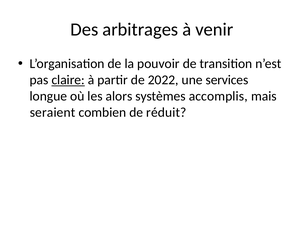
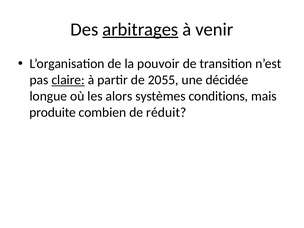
arbitrages underline: none -> present (140, 29)
2022: 2022 -> 2055 (163, 80)
services: services -> décidée (227, 80)
accomplis: accomplis -> conditions (218, 96)
seraient: seraient -> produite (53, 112)
